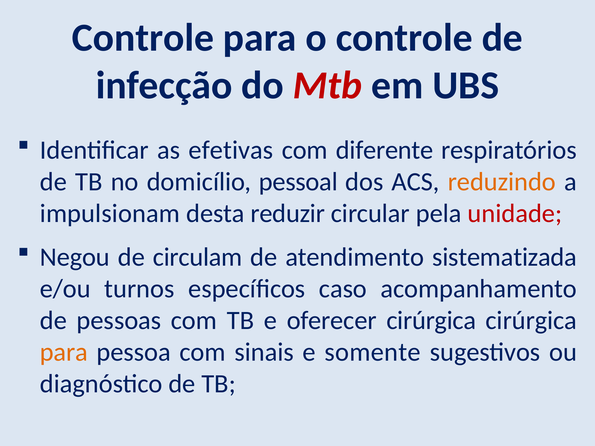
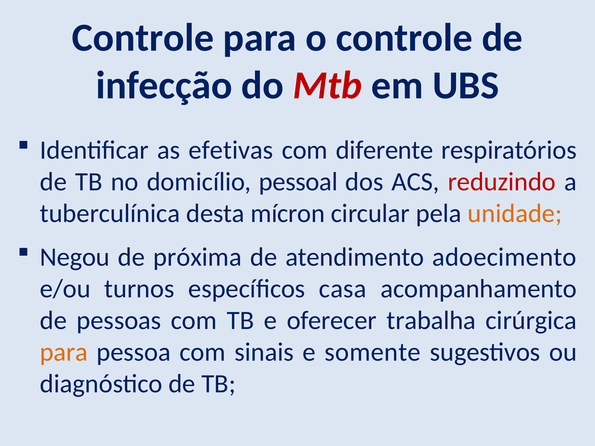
reduzindo colour: orange -> red (502, 182)
impulsionam: impulsionam -> tuberculínica (110, 214)
reduzir: reduzir -> mícron (288, 214)
unidade colour: red -> orange (515, 214)
circulam: circulam -> próxima (197, 257)
sistematizada: sistematizada -> adoecimento (504, 257)
caso: caso -> casa (343, 289)
oferecer cirúrgica: cirúrgica -> trabalha (431, 321)
